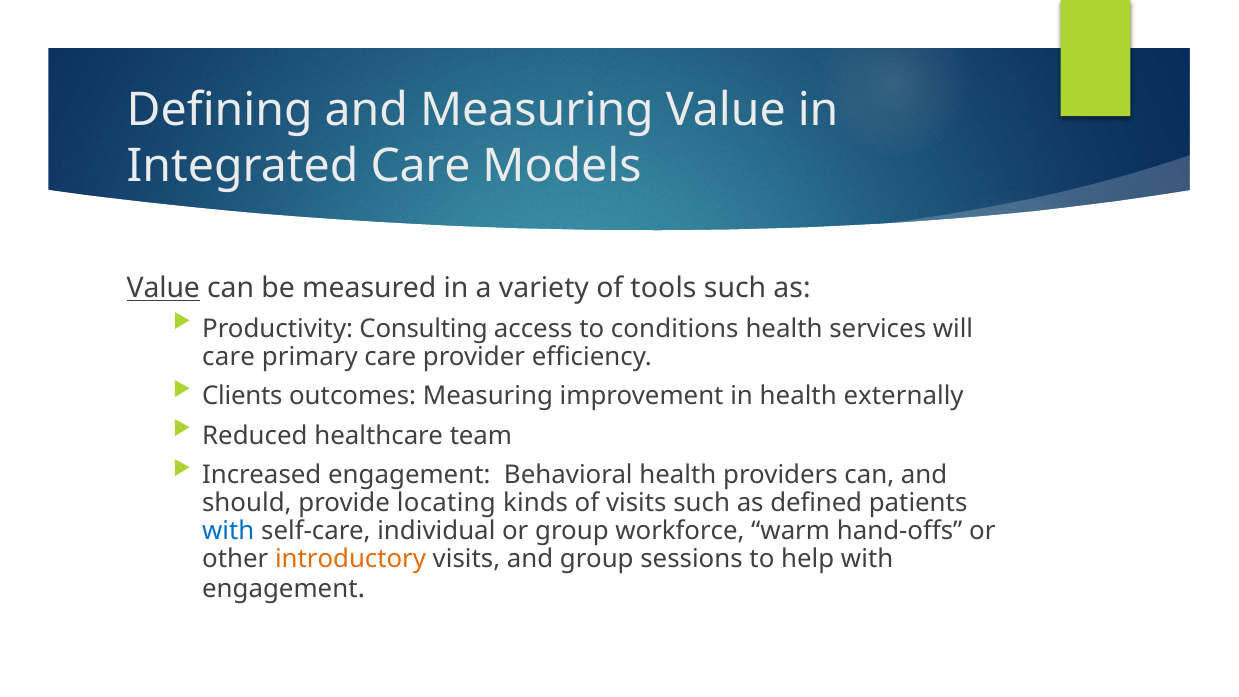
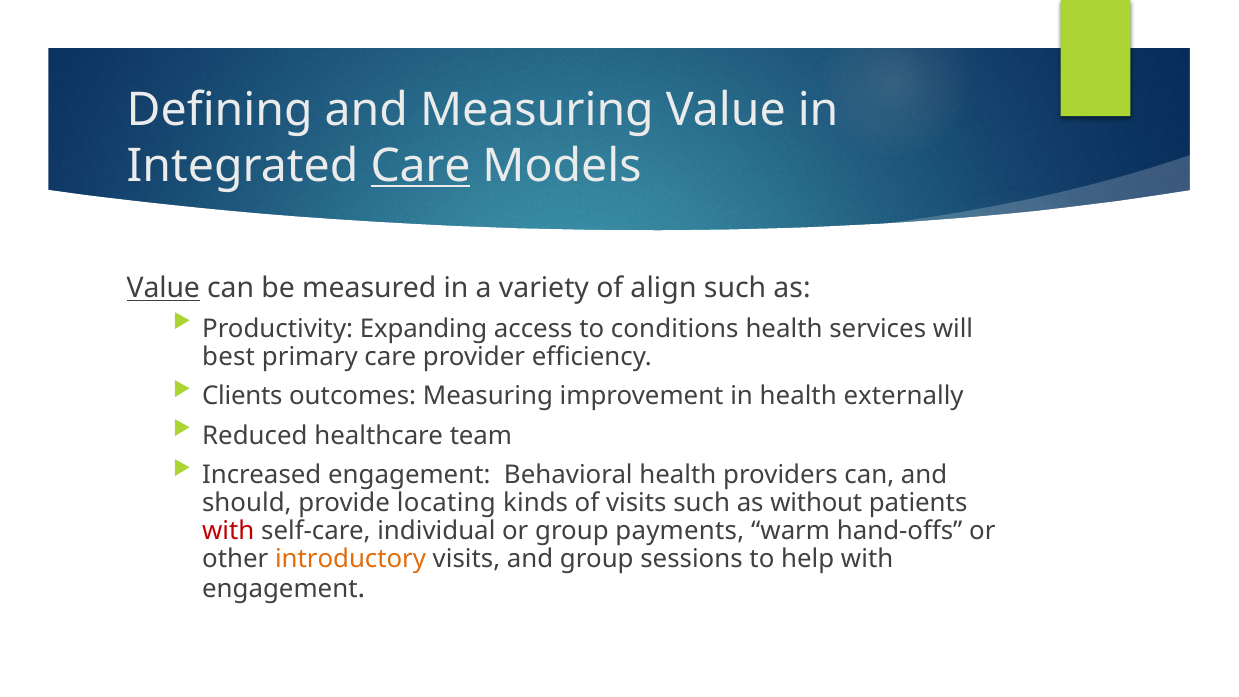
Care underline: none -> present (421, 166)
tools: tools -> align (664, 288)
Consulting: Consulting -> Expanding (424, 329)
care: care -> best (229, 357)
defined: defined -> without (816, 503)
with colour: blue -> red (228, 531)
workforce: workforce -> payments (680, 531)
